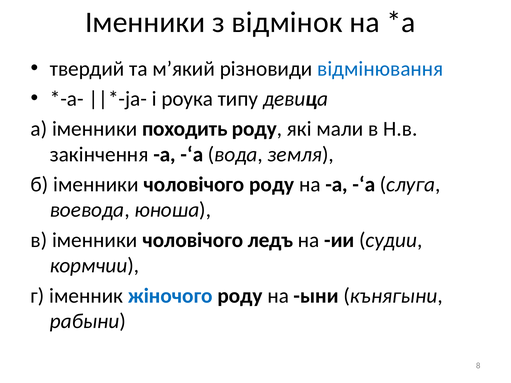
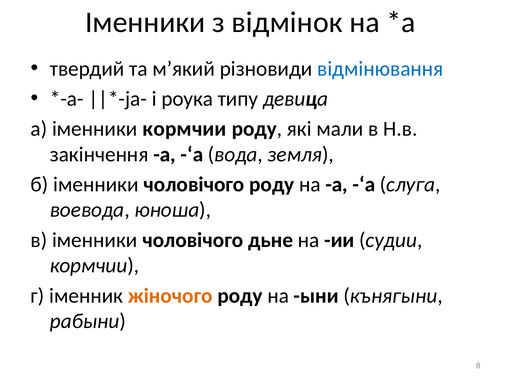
іменники походить: походить -> кормчии (185, 129)
ледъ: ледъ -> дьне (271, 240)
жіночого colour: blue -> orange (170, 296)
